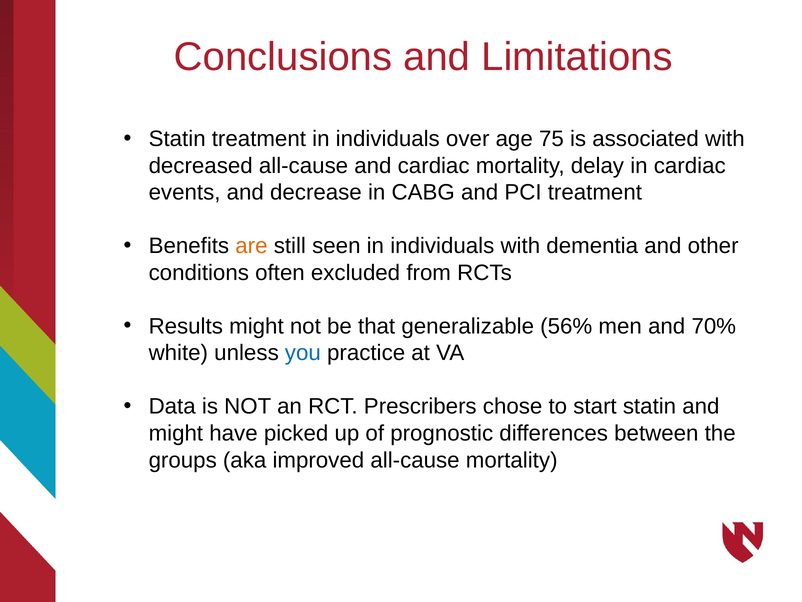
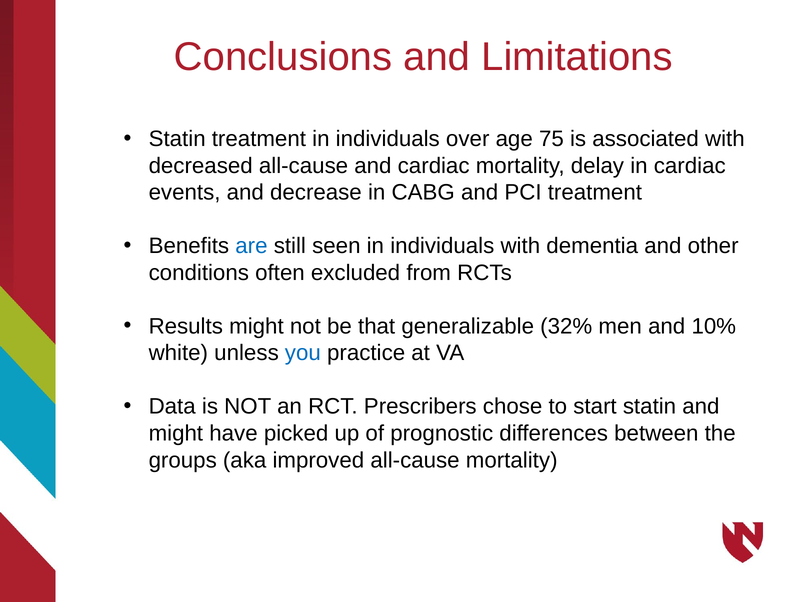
are colour: orange -> blue (251, 246)
56%: 56% -> 32% (566, 326)
70%: 70% -> 10% (714, 326)
